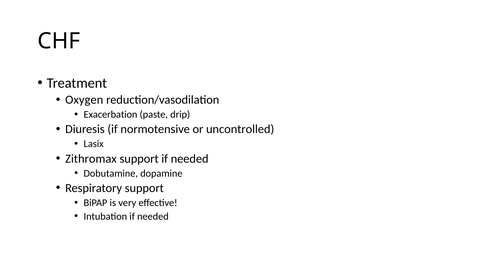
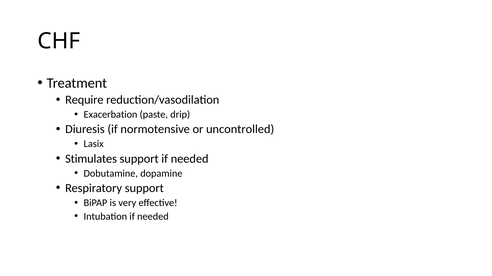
Oxygen: Oxygen -> Require (84, 100)
Zithromax: Zithromax -> Stimulates (91, 159)
